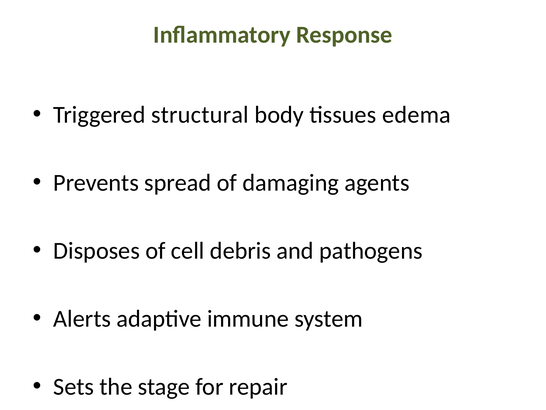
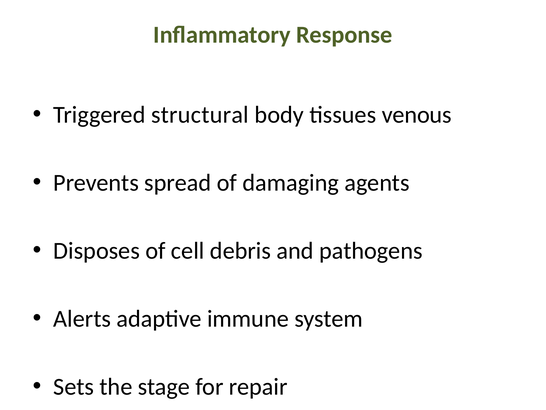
edema: edema -> venous (417, 115)
